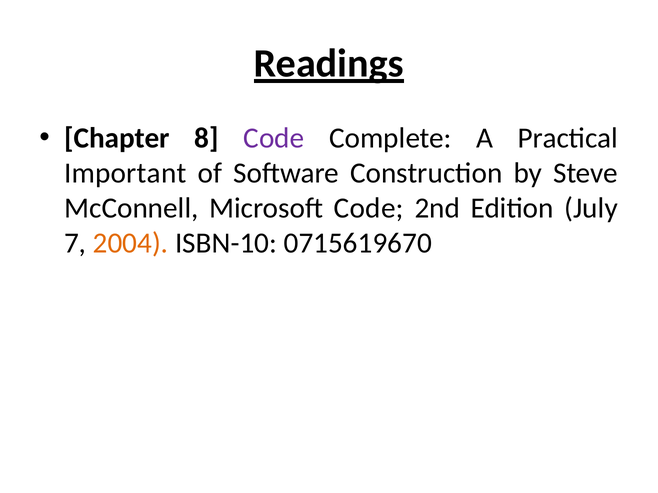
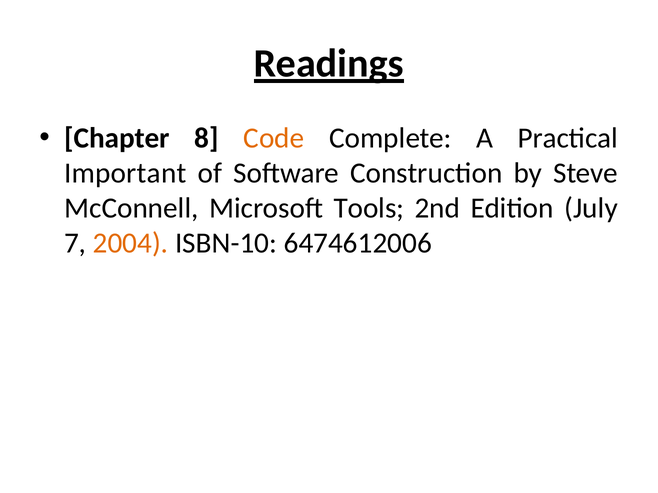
Code colour: purple -> orange (274, 138)
Microsoft Code: Code -> Tools (369, 208)
0715619670: 0715619670 -> 6474612006 (358, 243)
